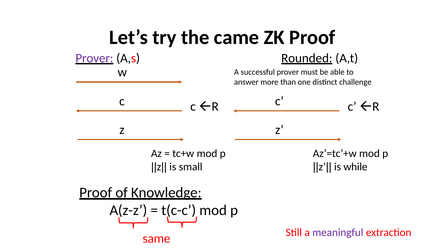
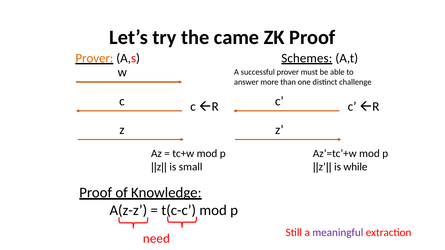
Prover colour: purple -> orange (94, 58)
Rounded: Rounded -> Schemes (307, 58)
same: same -> need (156, 239)
